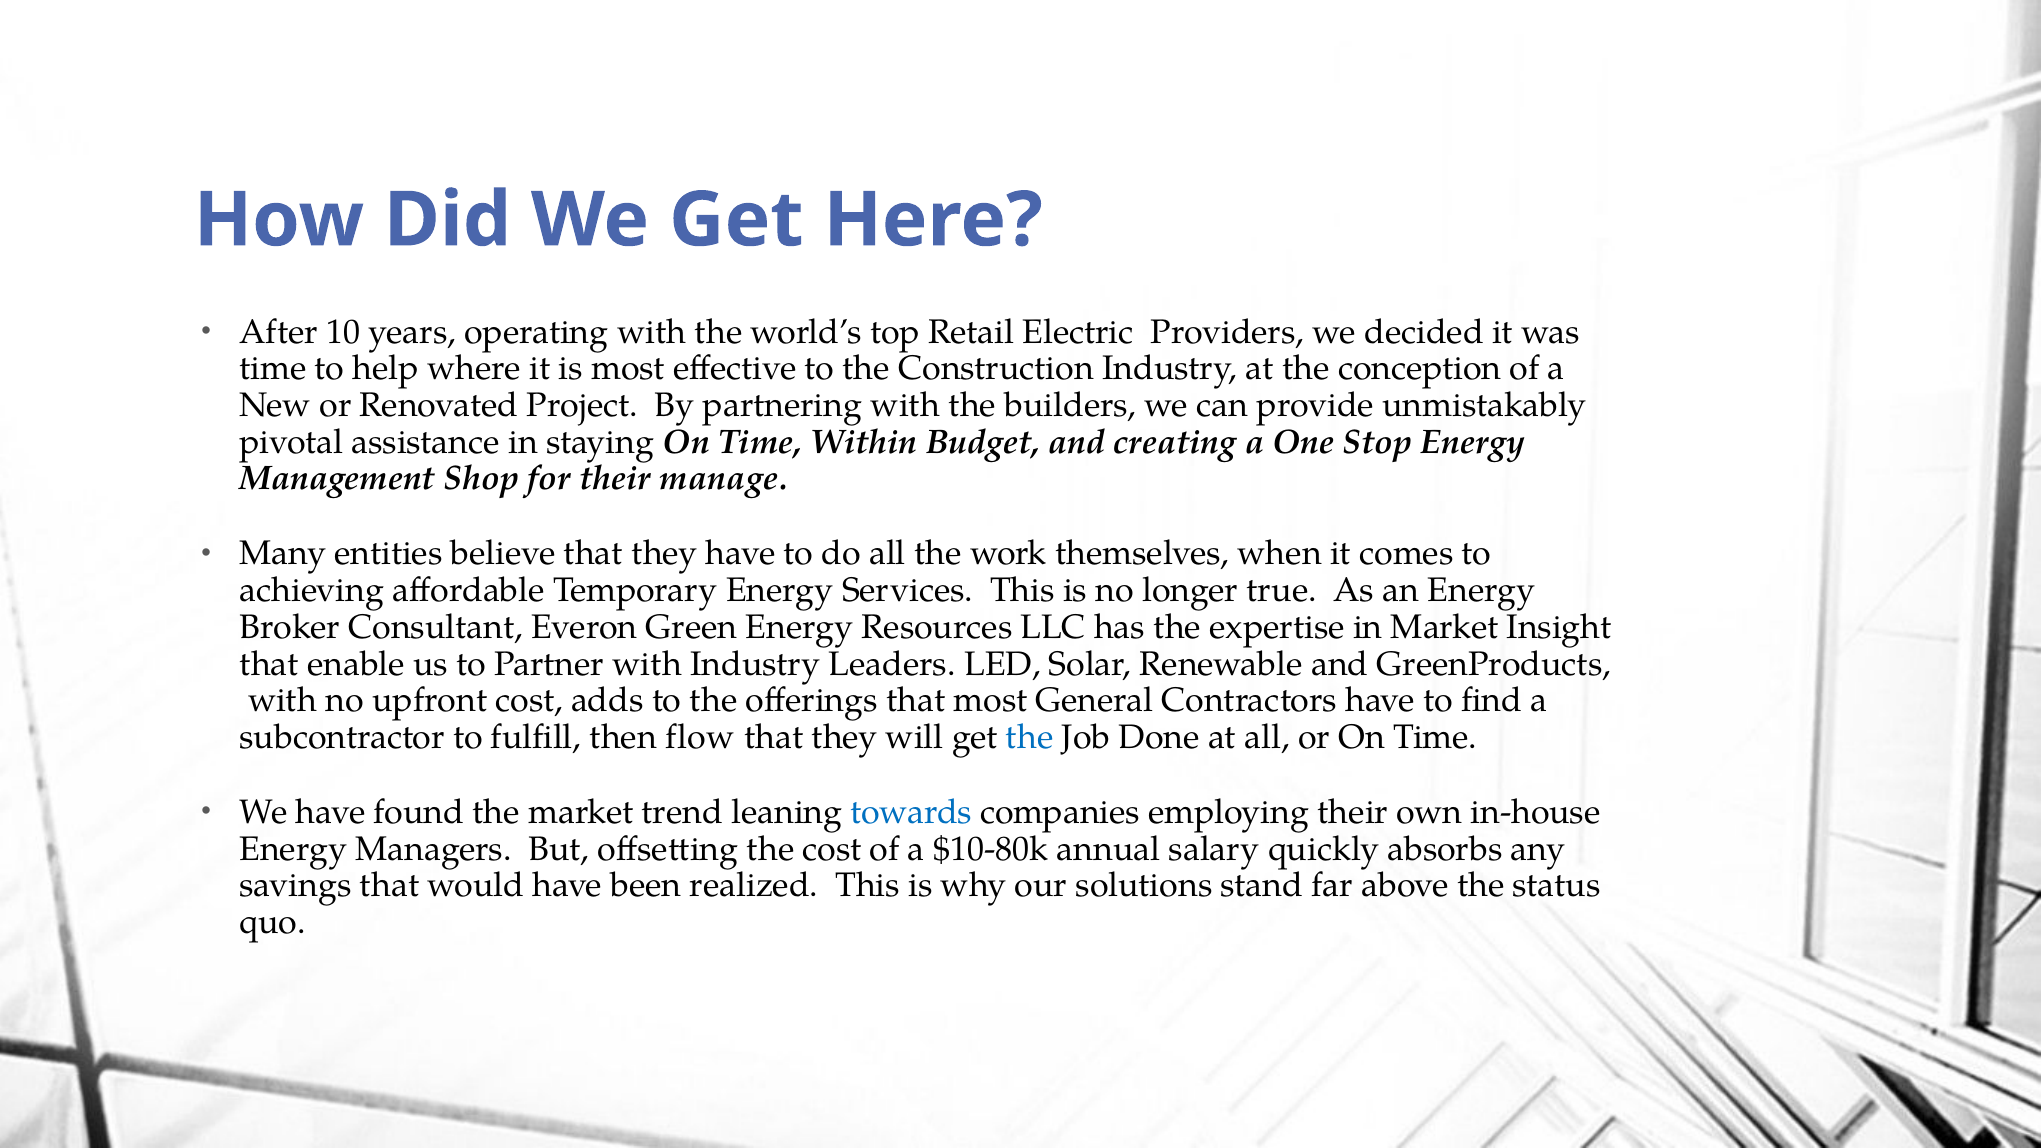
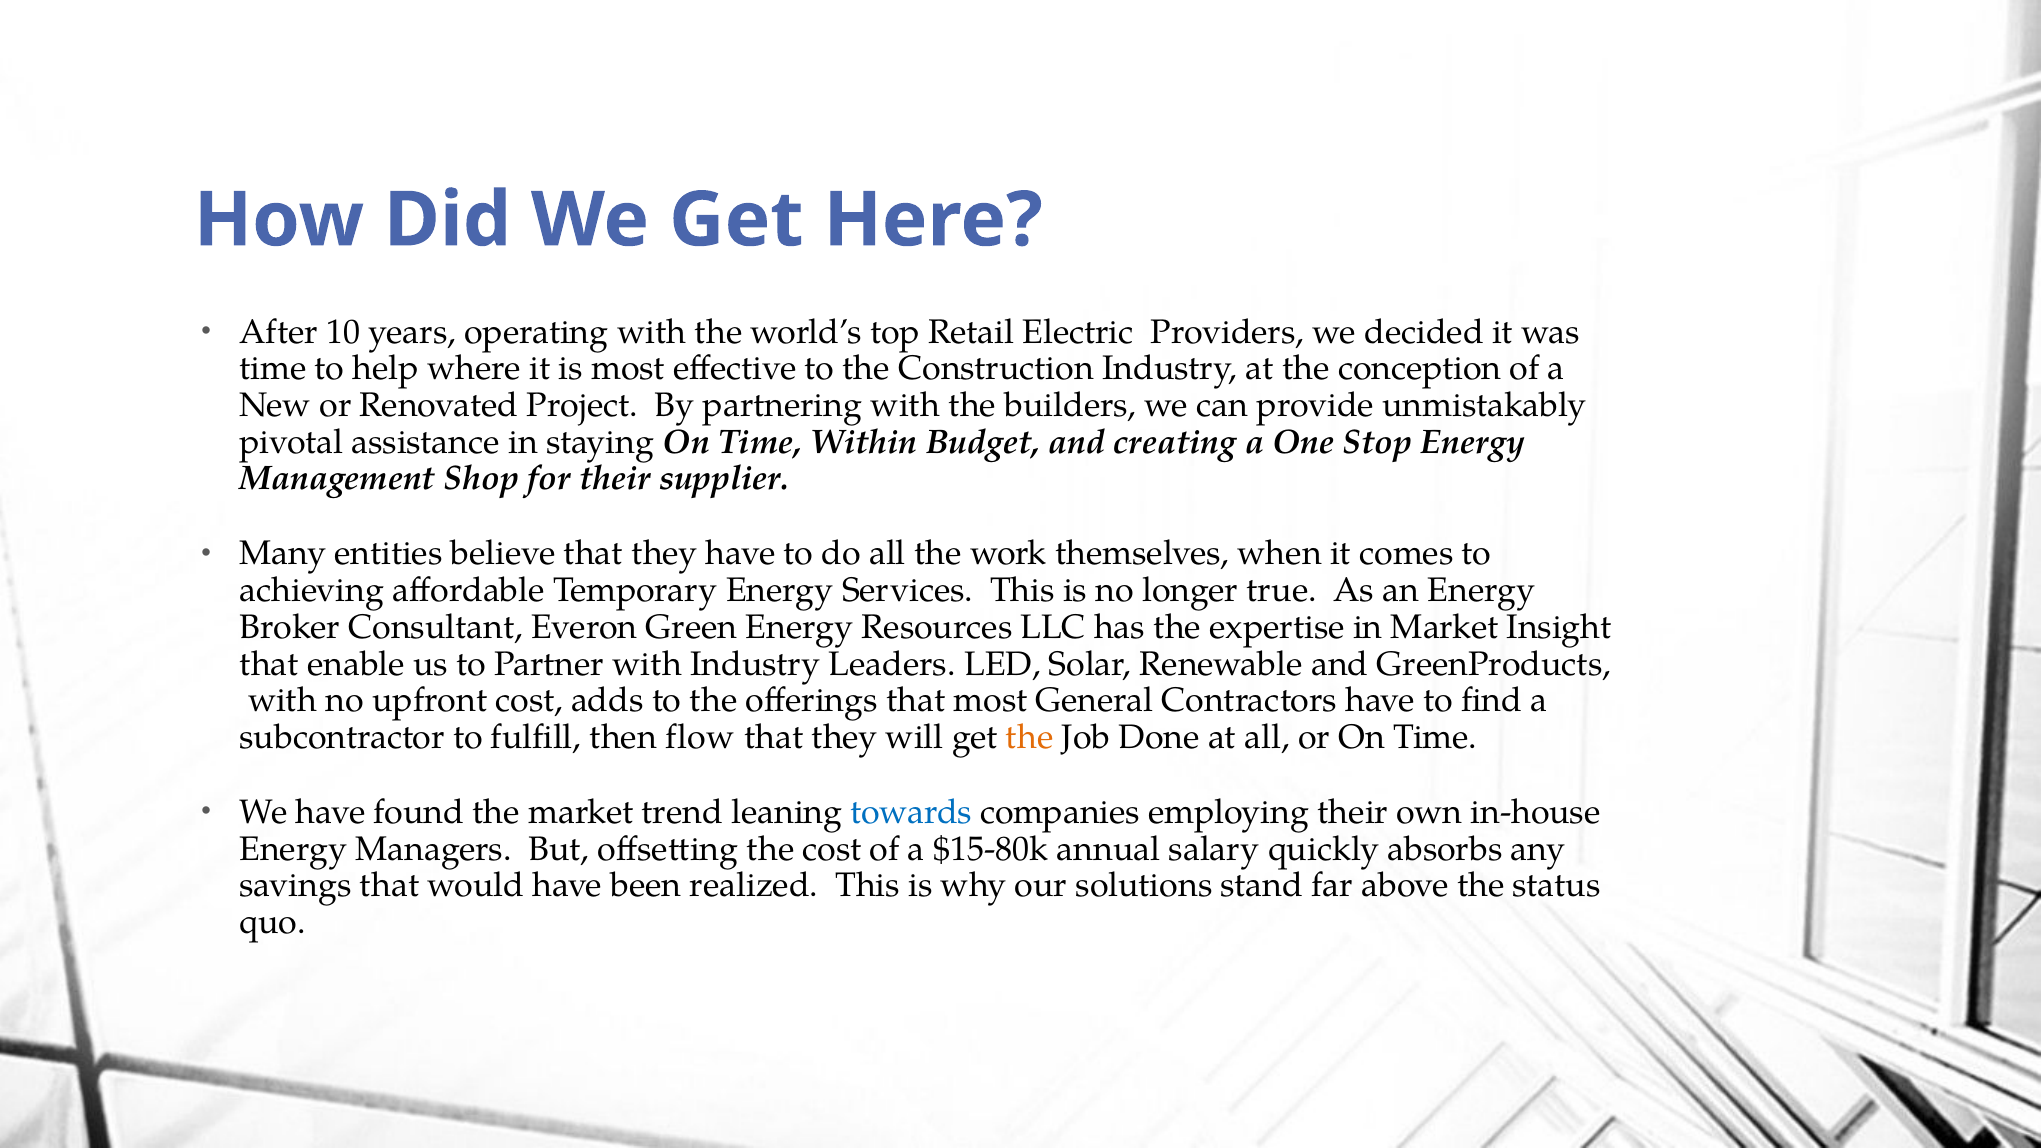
manage: manage -> supplier (724, 479)
the colour: blue -> orange (1030, 737)
$10-80k: $10-80k -> $15-80k (991, 849)
